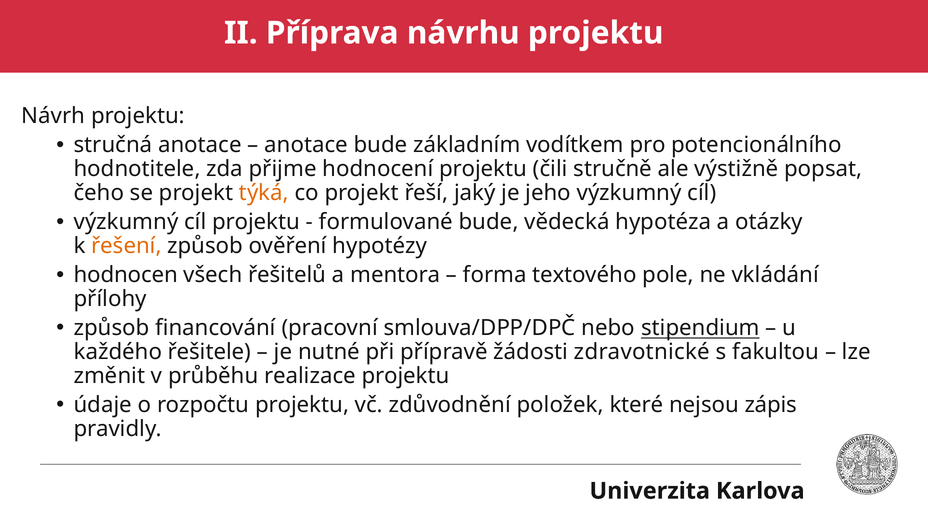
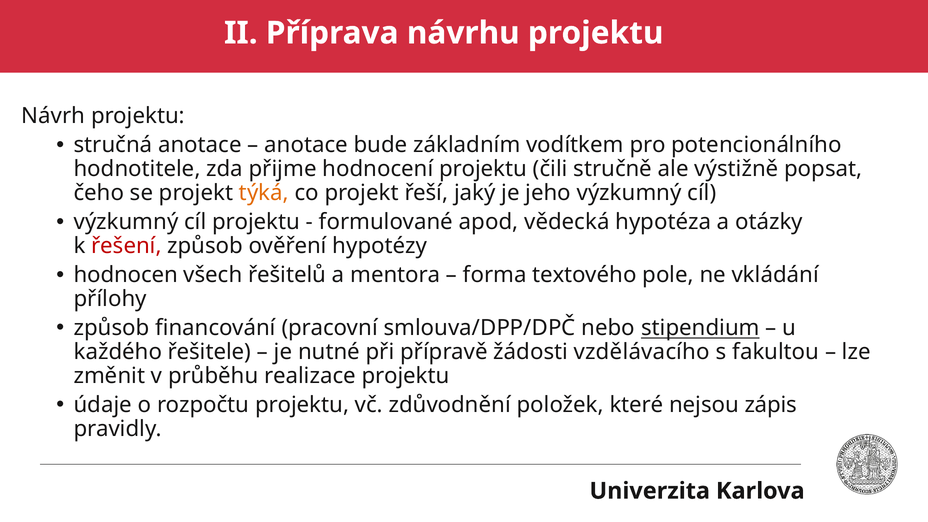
formulované bude: bude -> apod (489, 222)
řešení colour: orange -> red (126, 246)
zdravotnické: zdravotnické -> vzdělávacího (642, 352)
